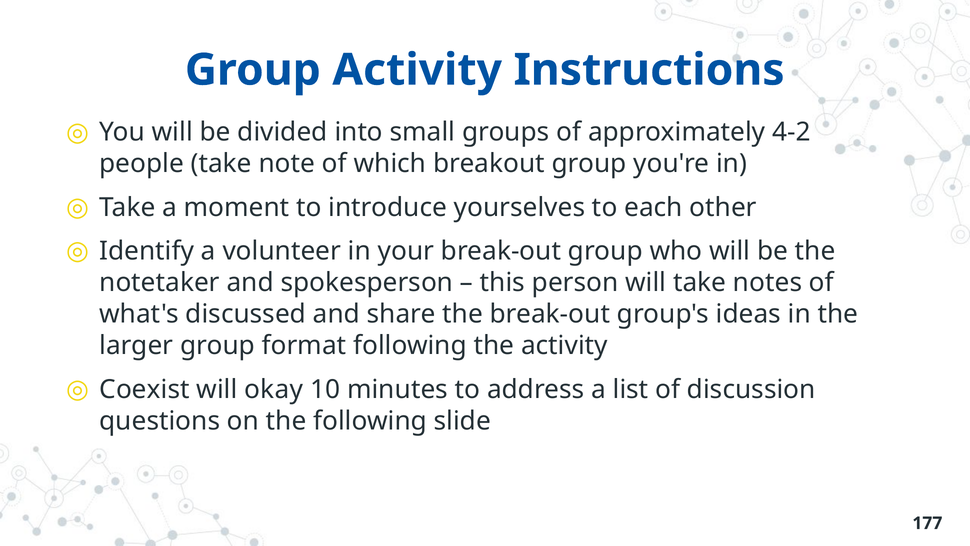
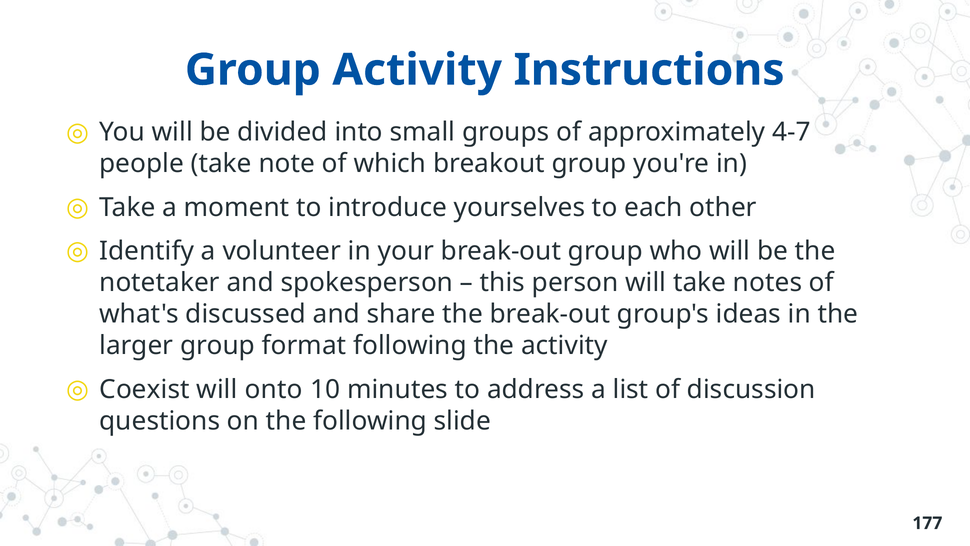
4-2: 4-2 -> 4-7 (791, 132)
okay: okay -> onto (274, 389)
